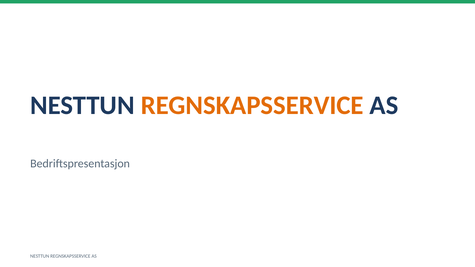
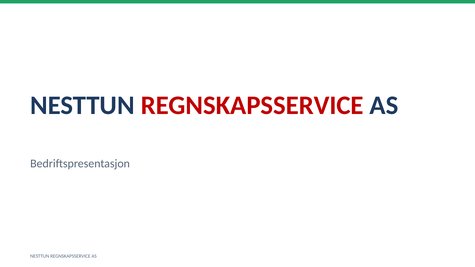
REGNSKAPSSERVICE colour: orange -> red (252, 105)
